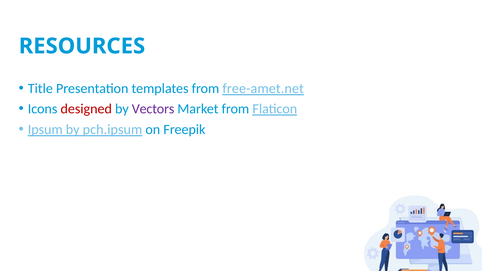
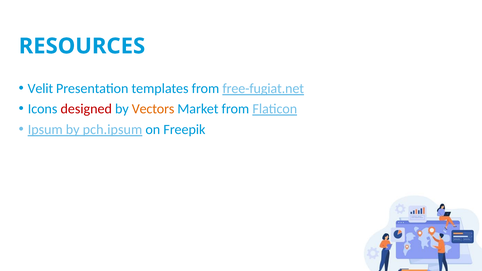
Title: Title -> Velit (40, 89)
free-amet.net: free-amet.net -> free-fugiat.net (263, 89)
Vectors colour: purple -> orange (153, 109)
